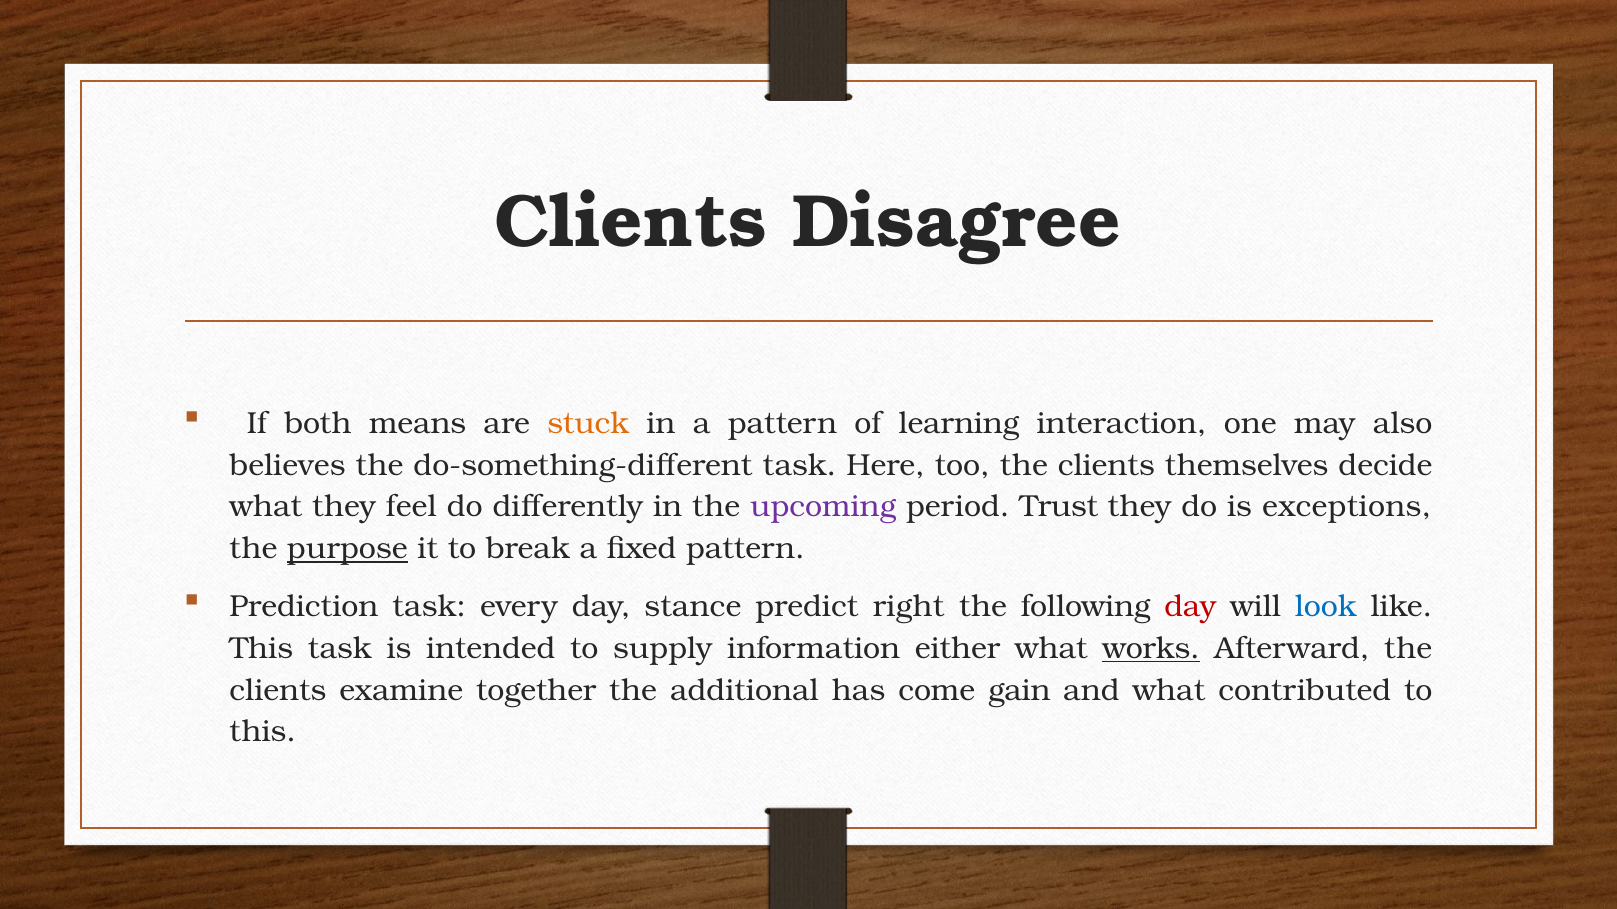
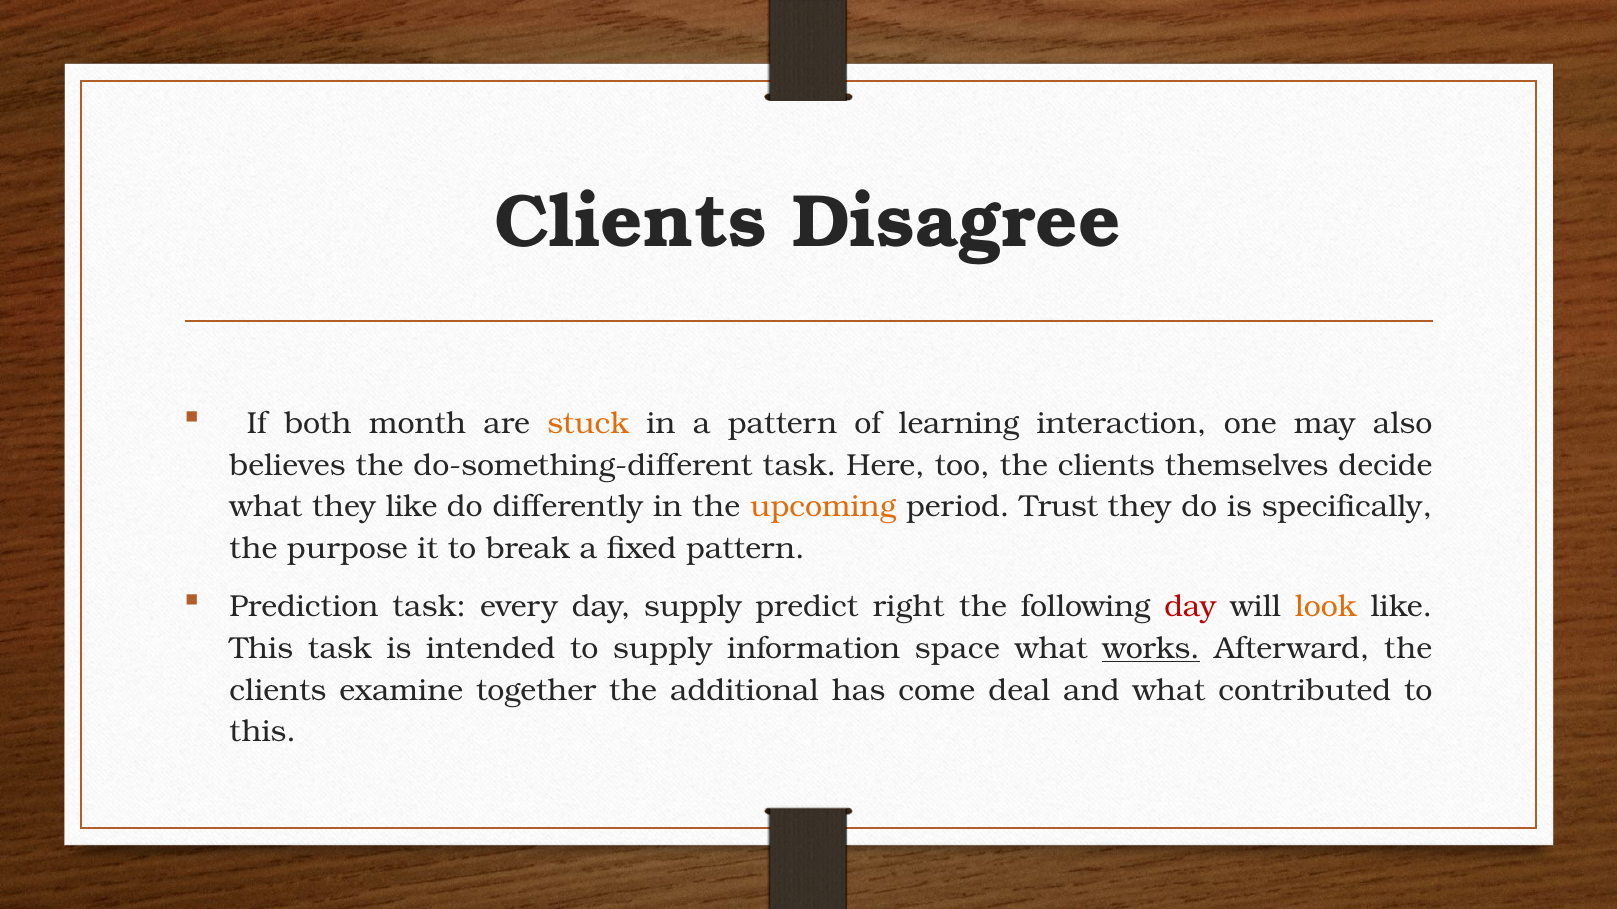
means: means -> month (418, 423)
they feel: feel -> like (412, 507)
upcoming colour: purple -> orange (823, 507)
exceptions: exceptions -> specifically (1347, 507)
purpose underline: present -> none (347, 549)
day stance: stance -> supply (693, 607)
look colour: blue -> orange (1326, 607)
either: either -> space (957, 649)
gain: gain -> deal (1019, 691)
